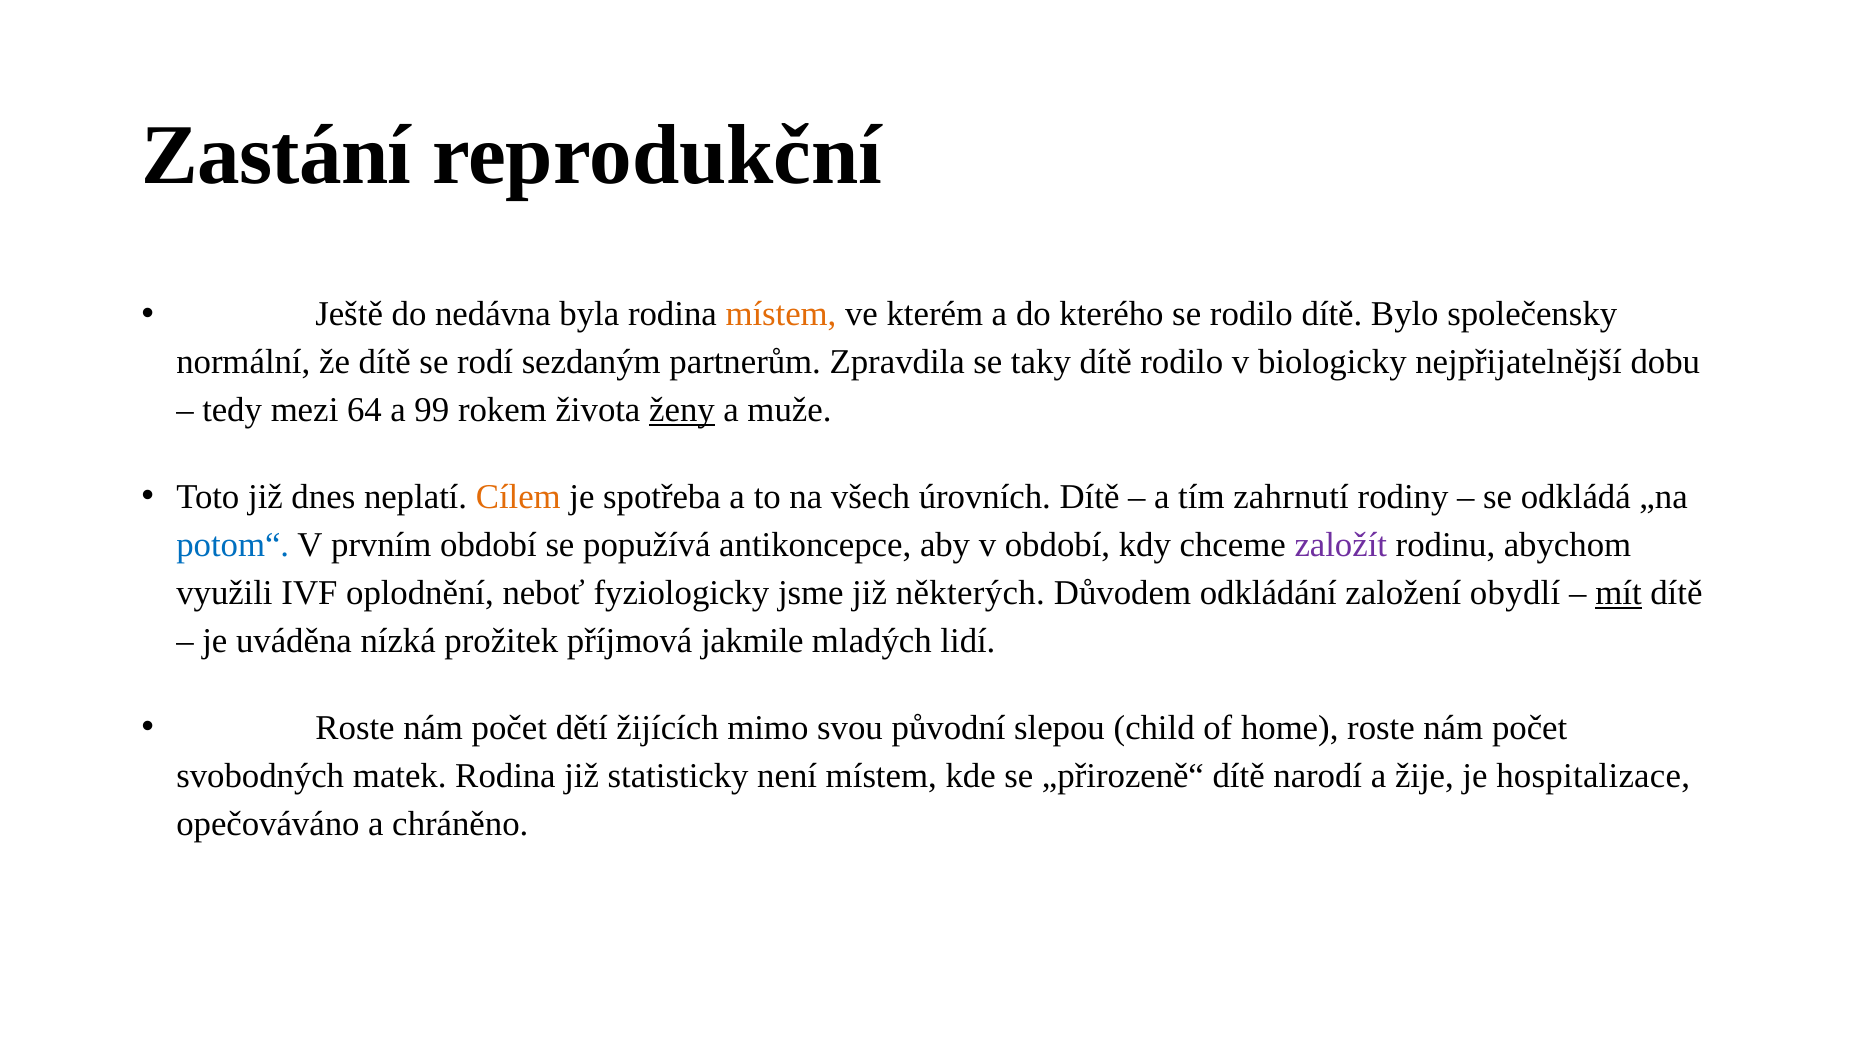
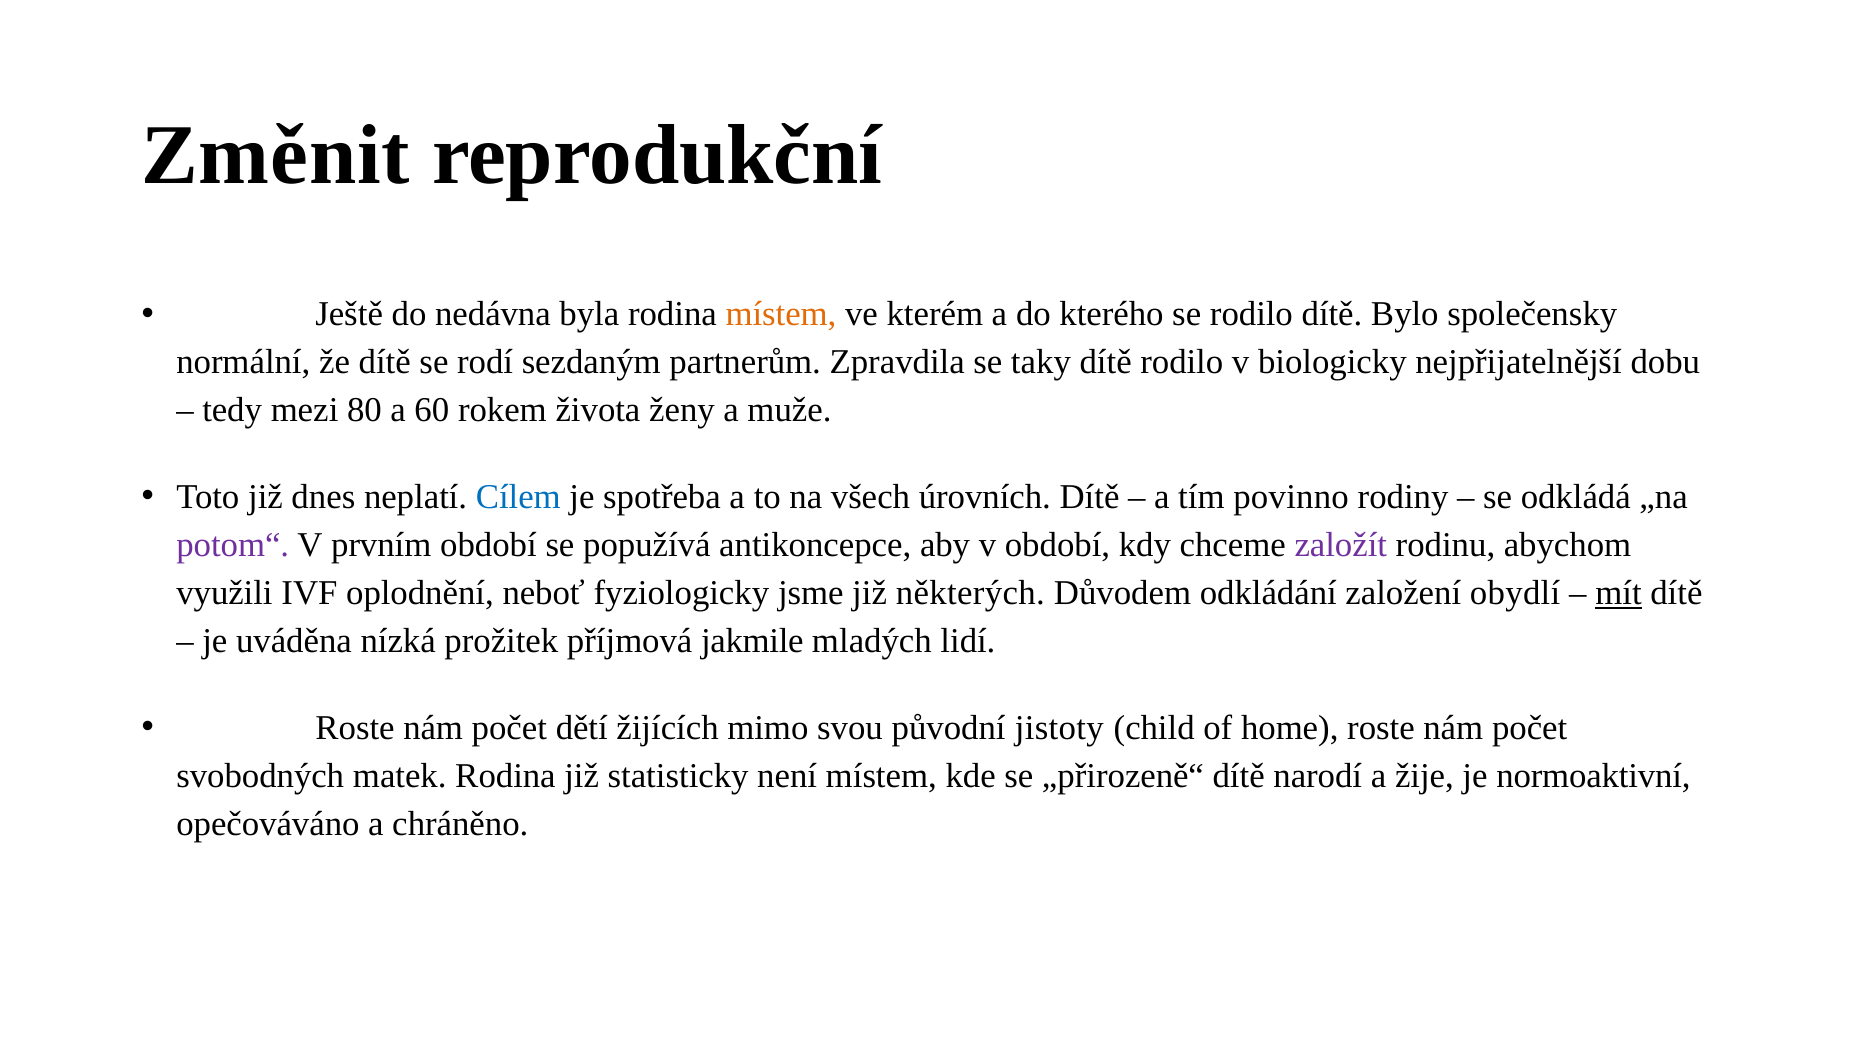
Zastání: Zastání -> Změnit (276, 156)
64: 64 -> 80 (364, 410)
99: 99 -> 60 (432, 410)
ženy underline: present -> none (682, 410)
Cílem colour: orange -> blue (518, 497)
zahrnutí: zahrnutí -> povinno (1291, 497)
potom“ colour: blue -> purple (233, 545)
slepou: slepou -> jistoty (1059, 728)
hospitalizace: hospitalizace -> normoaktivní (1593, 776)
